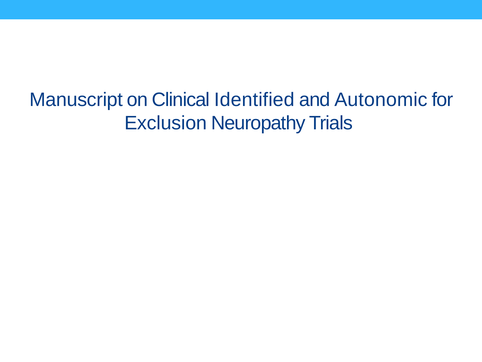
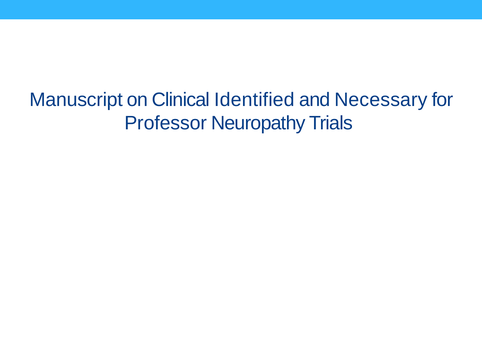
Autonomic: Autonomic -> Necessary (381, 100)
Exclusion: Exclusion -> Professor (166, 123)
